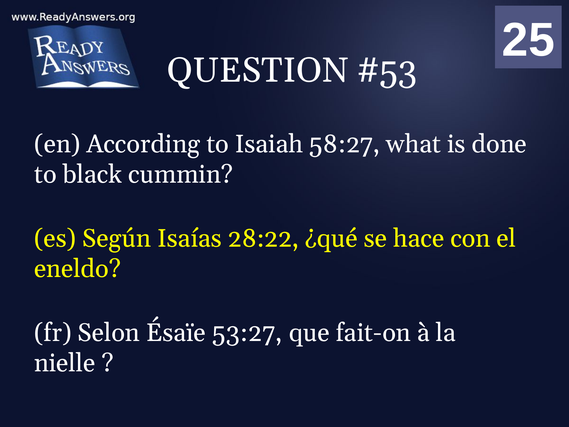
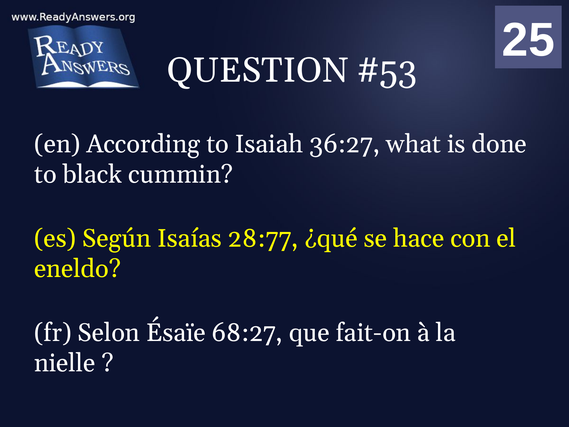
58:27: 58:27 -> 36:27 (345, 144)
28:22: 28:22 -> 28:77 (263, 238)
53:27: 53:27 -> 68:27 (247, 333)
